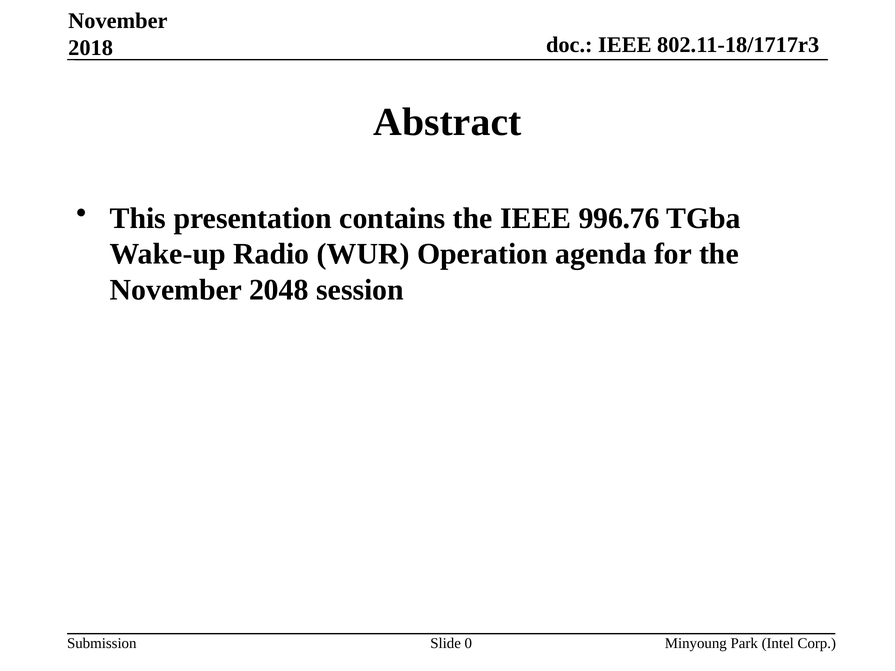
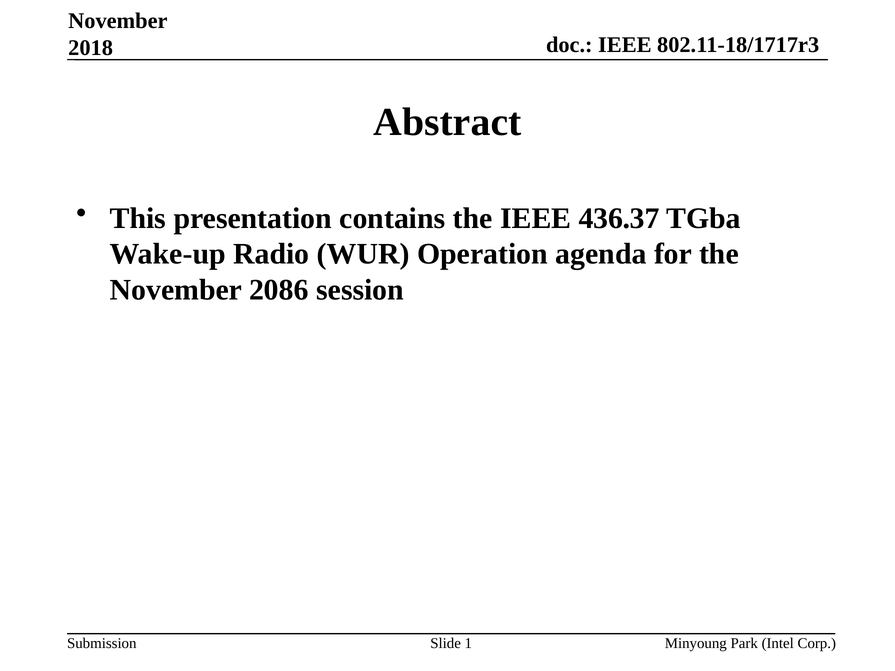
996.76: 996.76 -> 436.37 (619, 218)
2048: 2048 -> 2086 (279, 290)
0: 0 -> 1 (468, 644)
